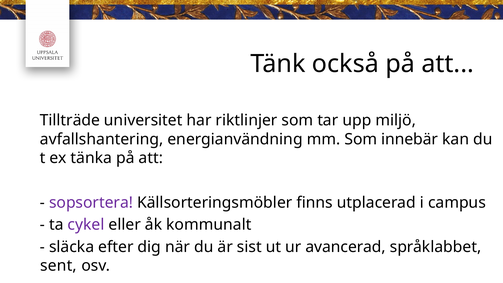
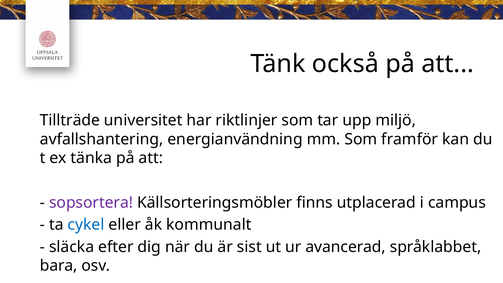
innebär: innebär -> framför (410, 139)
cykel colour: purple -> blue (86, 225)
sent: sent -> bara (59, 266)
